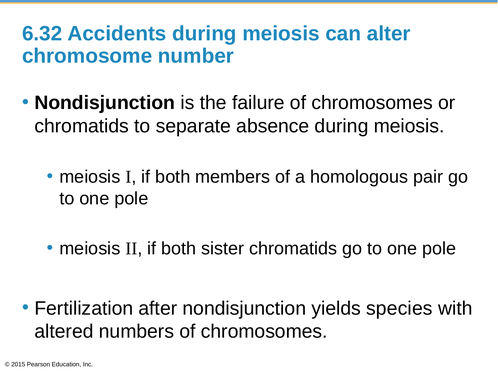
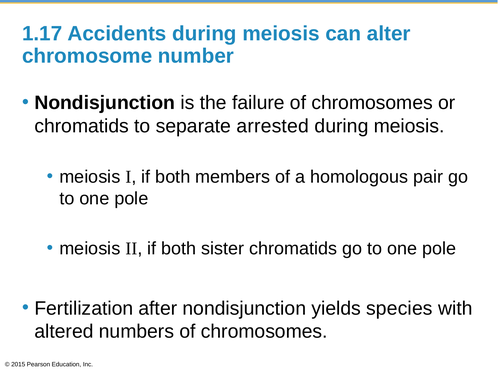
6.32: 6.32 -> 1.17 (42, 33)
absence: absence -> arrested (273, 126)
